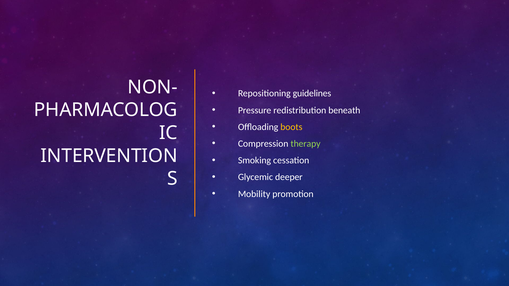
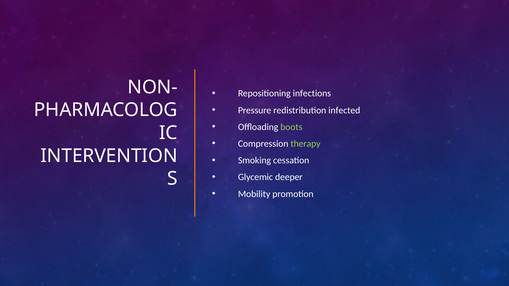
guidelines: guidelines -> infections (312, 94)
beneath: beneath -> infected (344, 110)
boots colour: yellow -> light green (291, 127)
